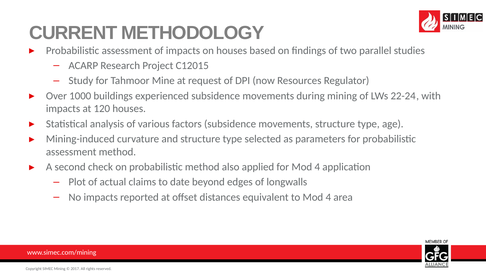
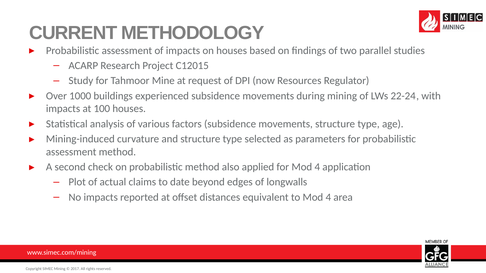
120: 120 -> 100 (102, 109)
